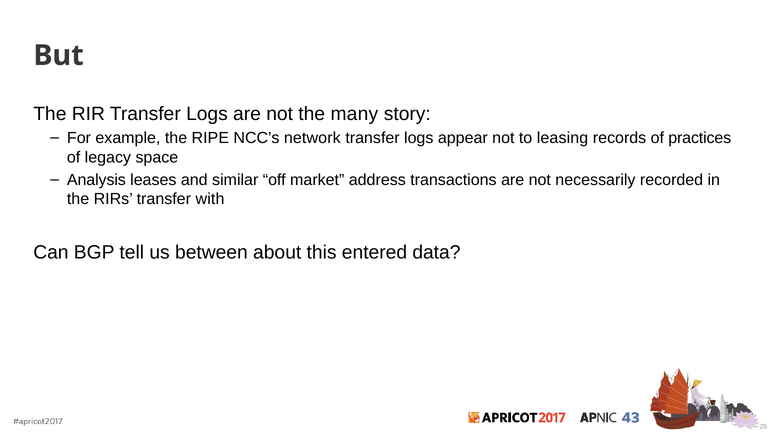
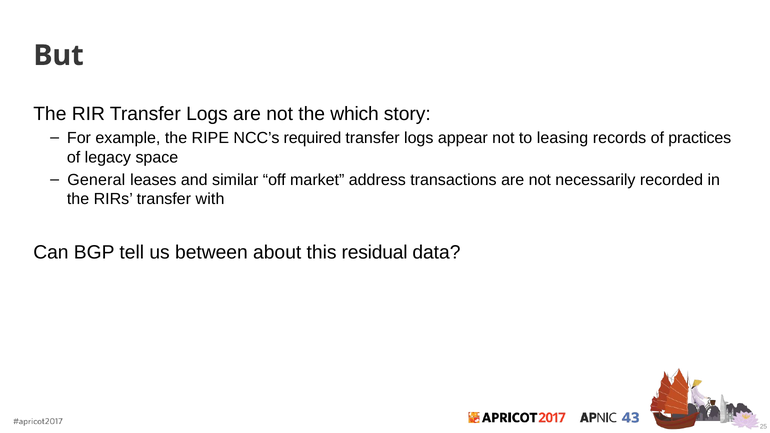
many: many -> which (355, 114)
network: network -> required (312, 138)
Analysis: Analysis -> General (96, 180)
entered: entered -> residual (375, 253)
